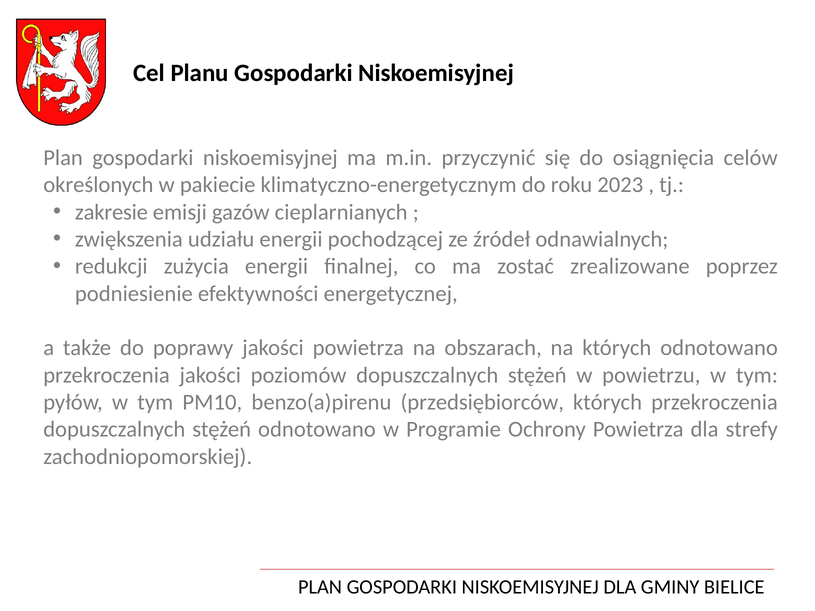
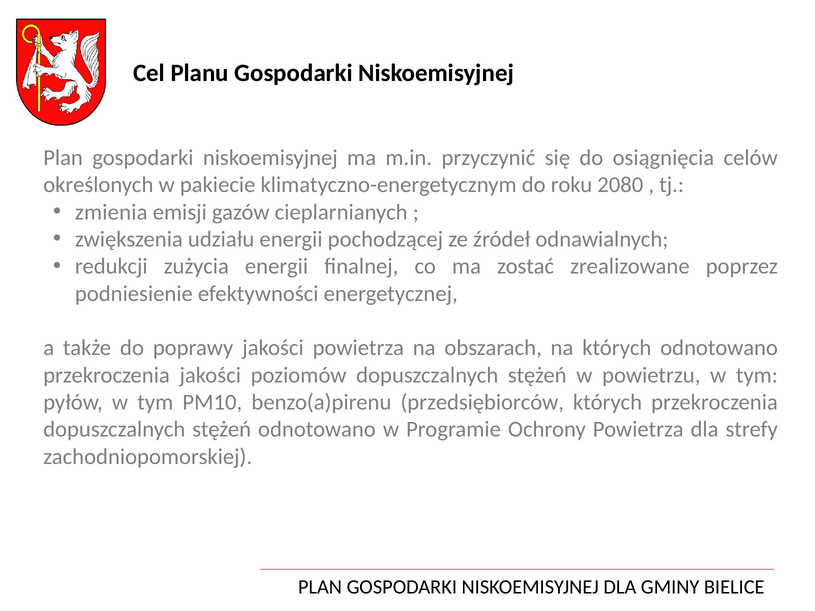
2023: 2023 -> 2080 (620, 185)
zakresie: zakresie -> zmienia (111, 212)
